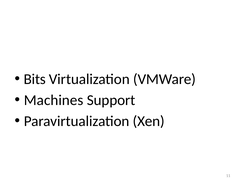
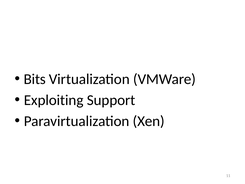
Machines: Machines -> Exploiting (54, 100)
